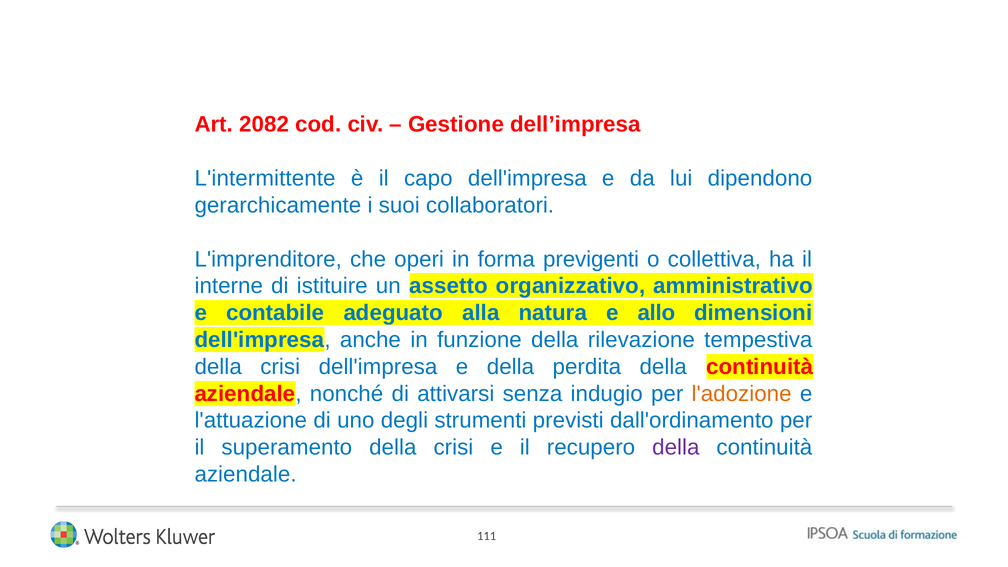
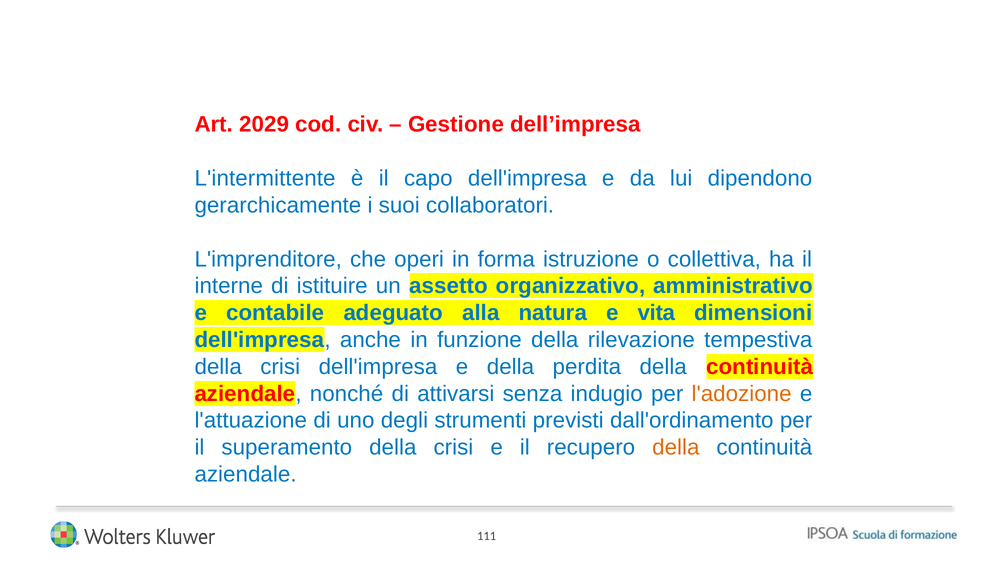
2082: 2082 -> 2029 (264, 125)
previgenti: previgenti -> istruzione (591, 259)
allo: allo -> vita (657, 313)
della colour: purple -> orange (676, 447)
